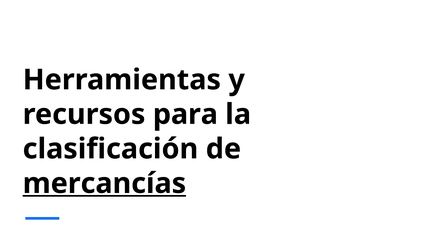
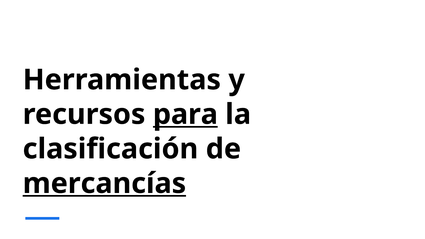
para underline: none -> present (185, 114)
